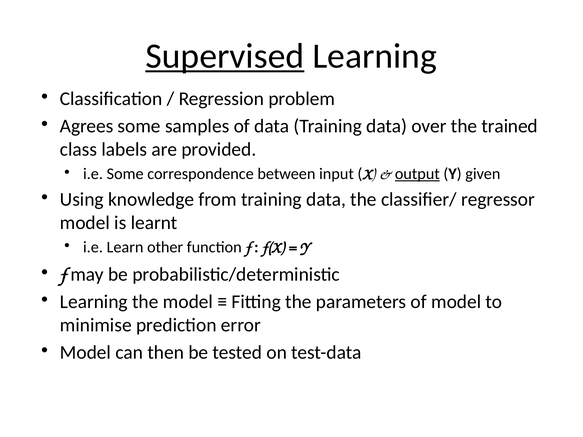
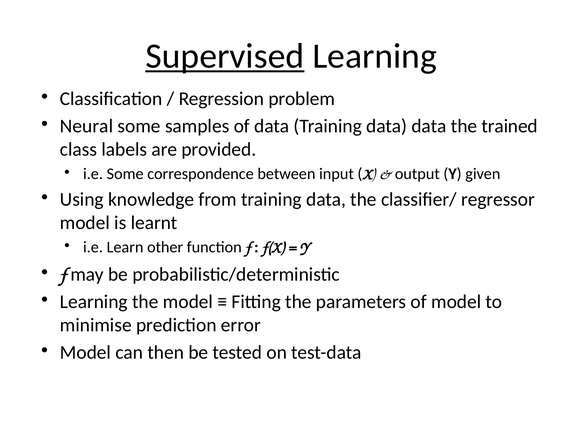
Agrees: Agrees -> Neural (87, 126)
data over: over -> data (429, 126)
output underline: present -> none (417, 174)
